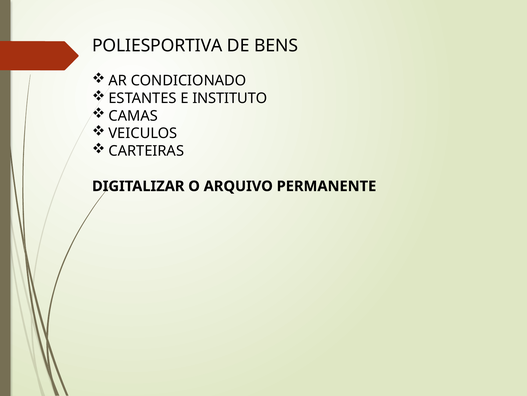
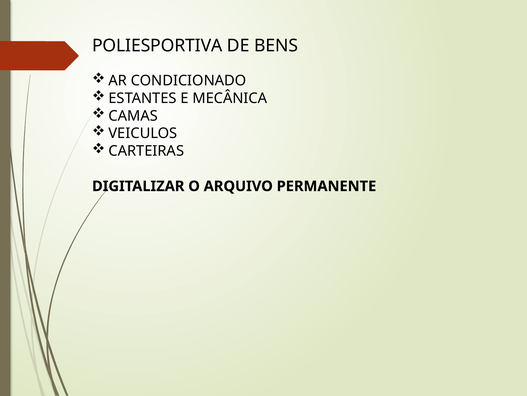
INSTITUTO: INSTITUTO -> MECÂNICA (230, 98)
